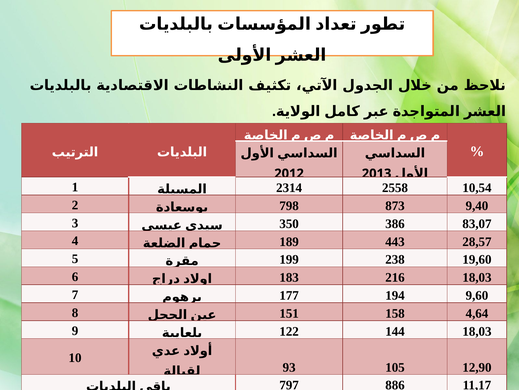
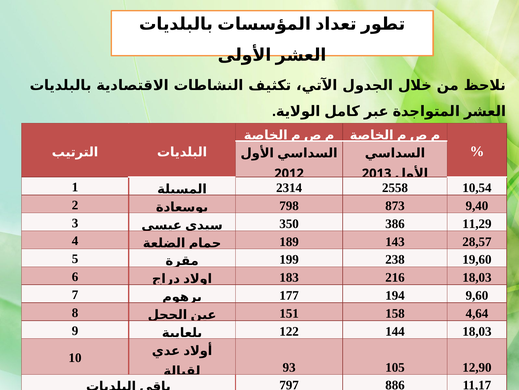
83,07: 83,07 -> 11,29 (477, 223)
443: 443 -> 143 (395, 241)
